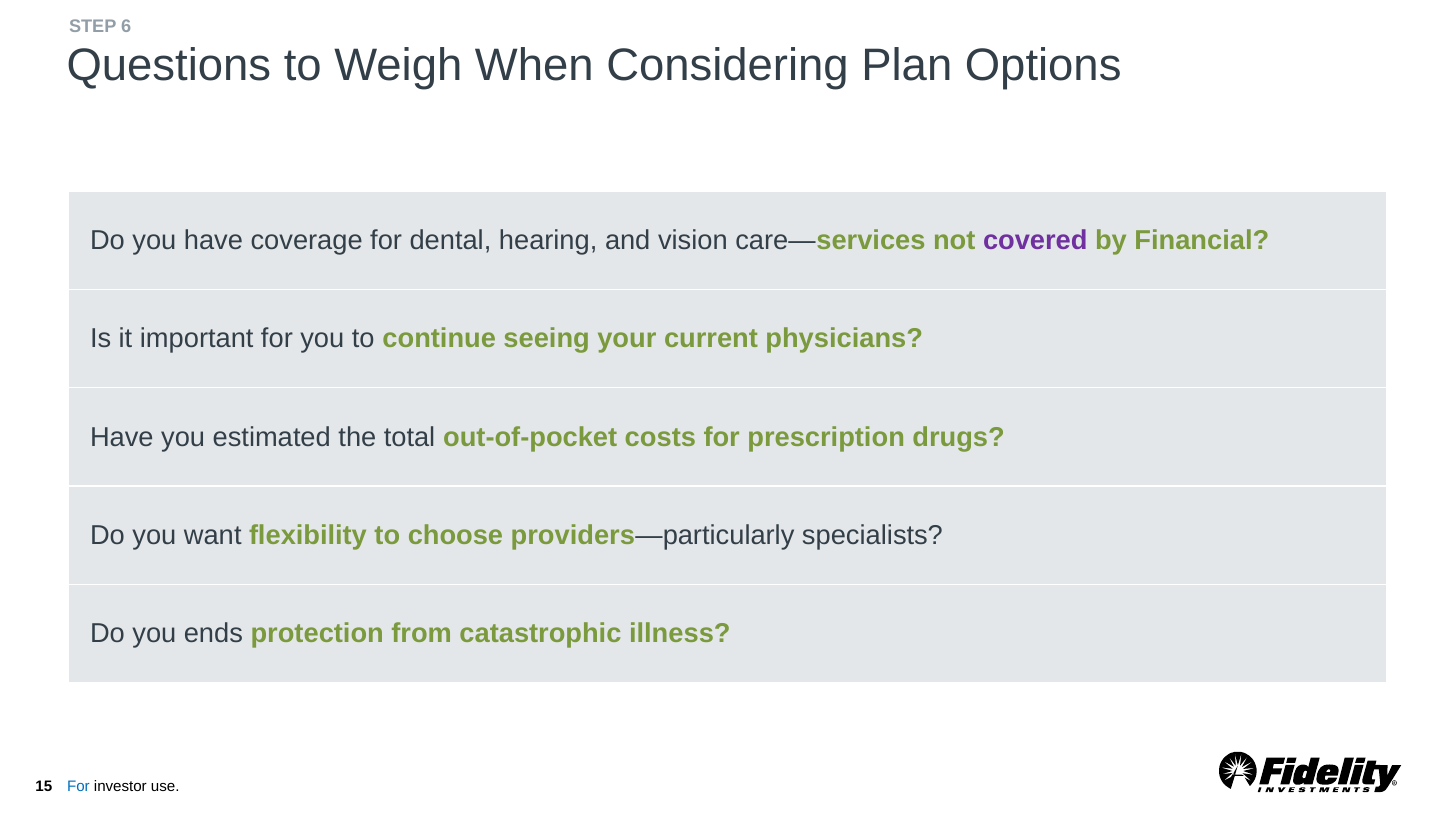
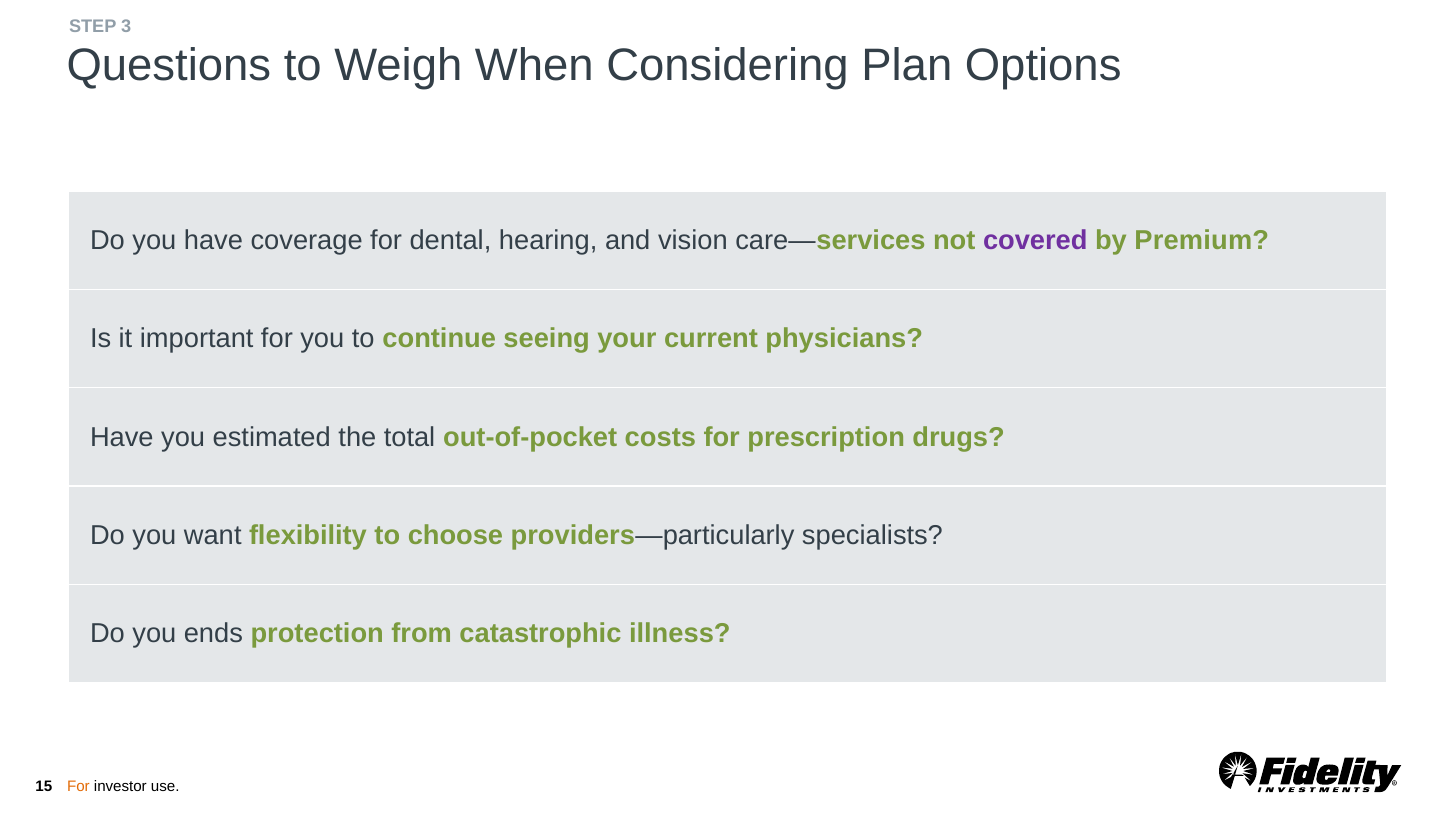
6: 6 -> 3 (126, 26)
Financial: Financial -> Premium (1202, 241)
For colour: blue -> orange (78, 786)
